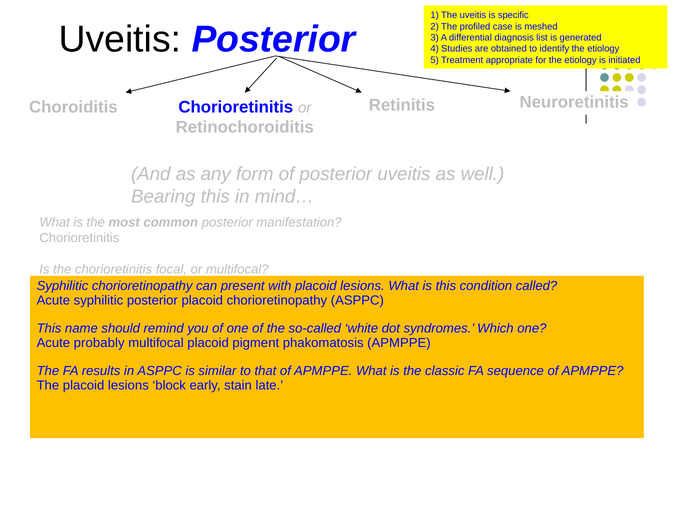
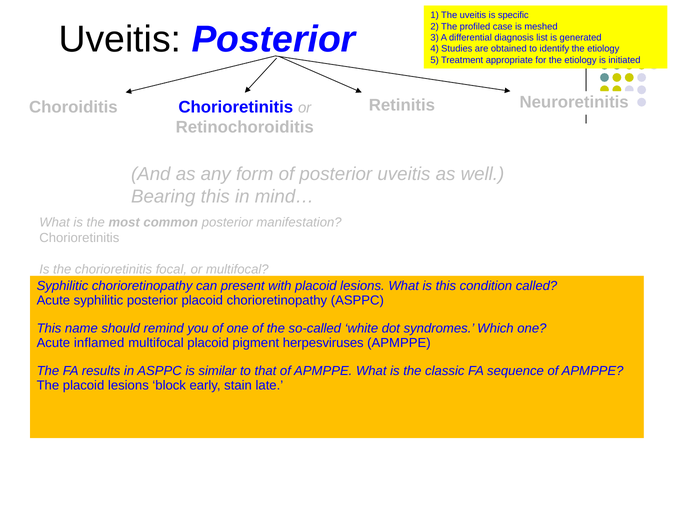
Acute probably: probably -> inflamed (99, 343)
phakomatosis: phakomatosis -> herpesviruses (323, 343)
